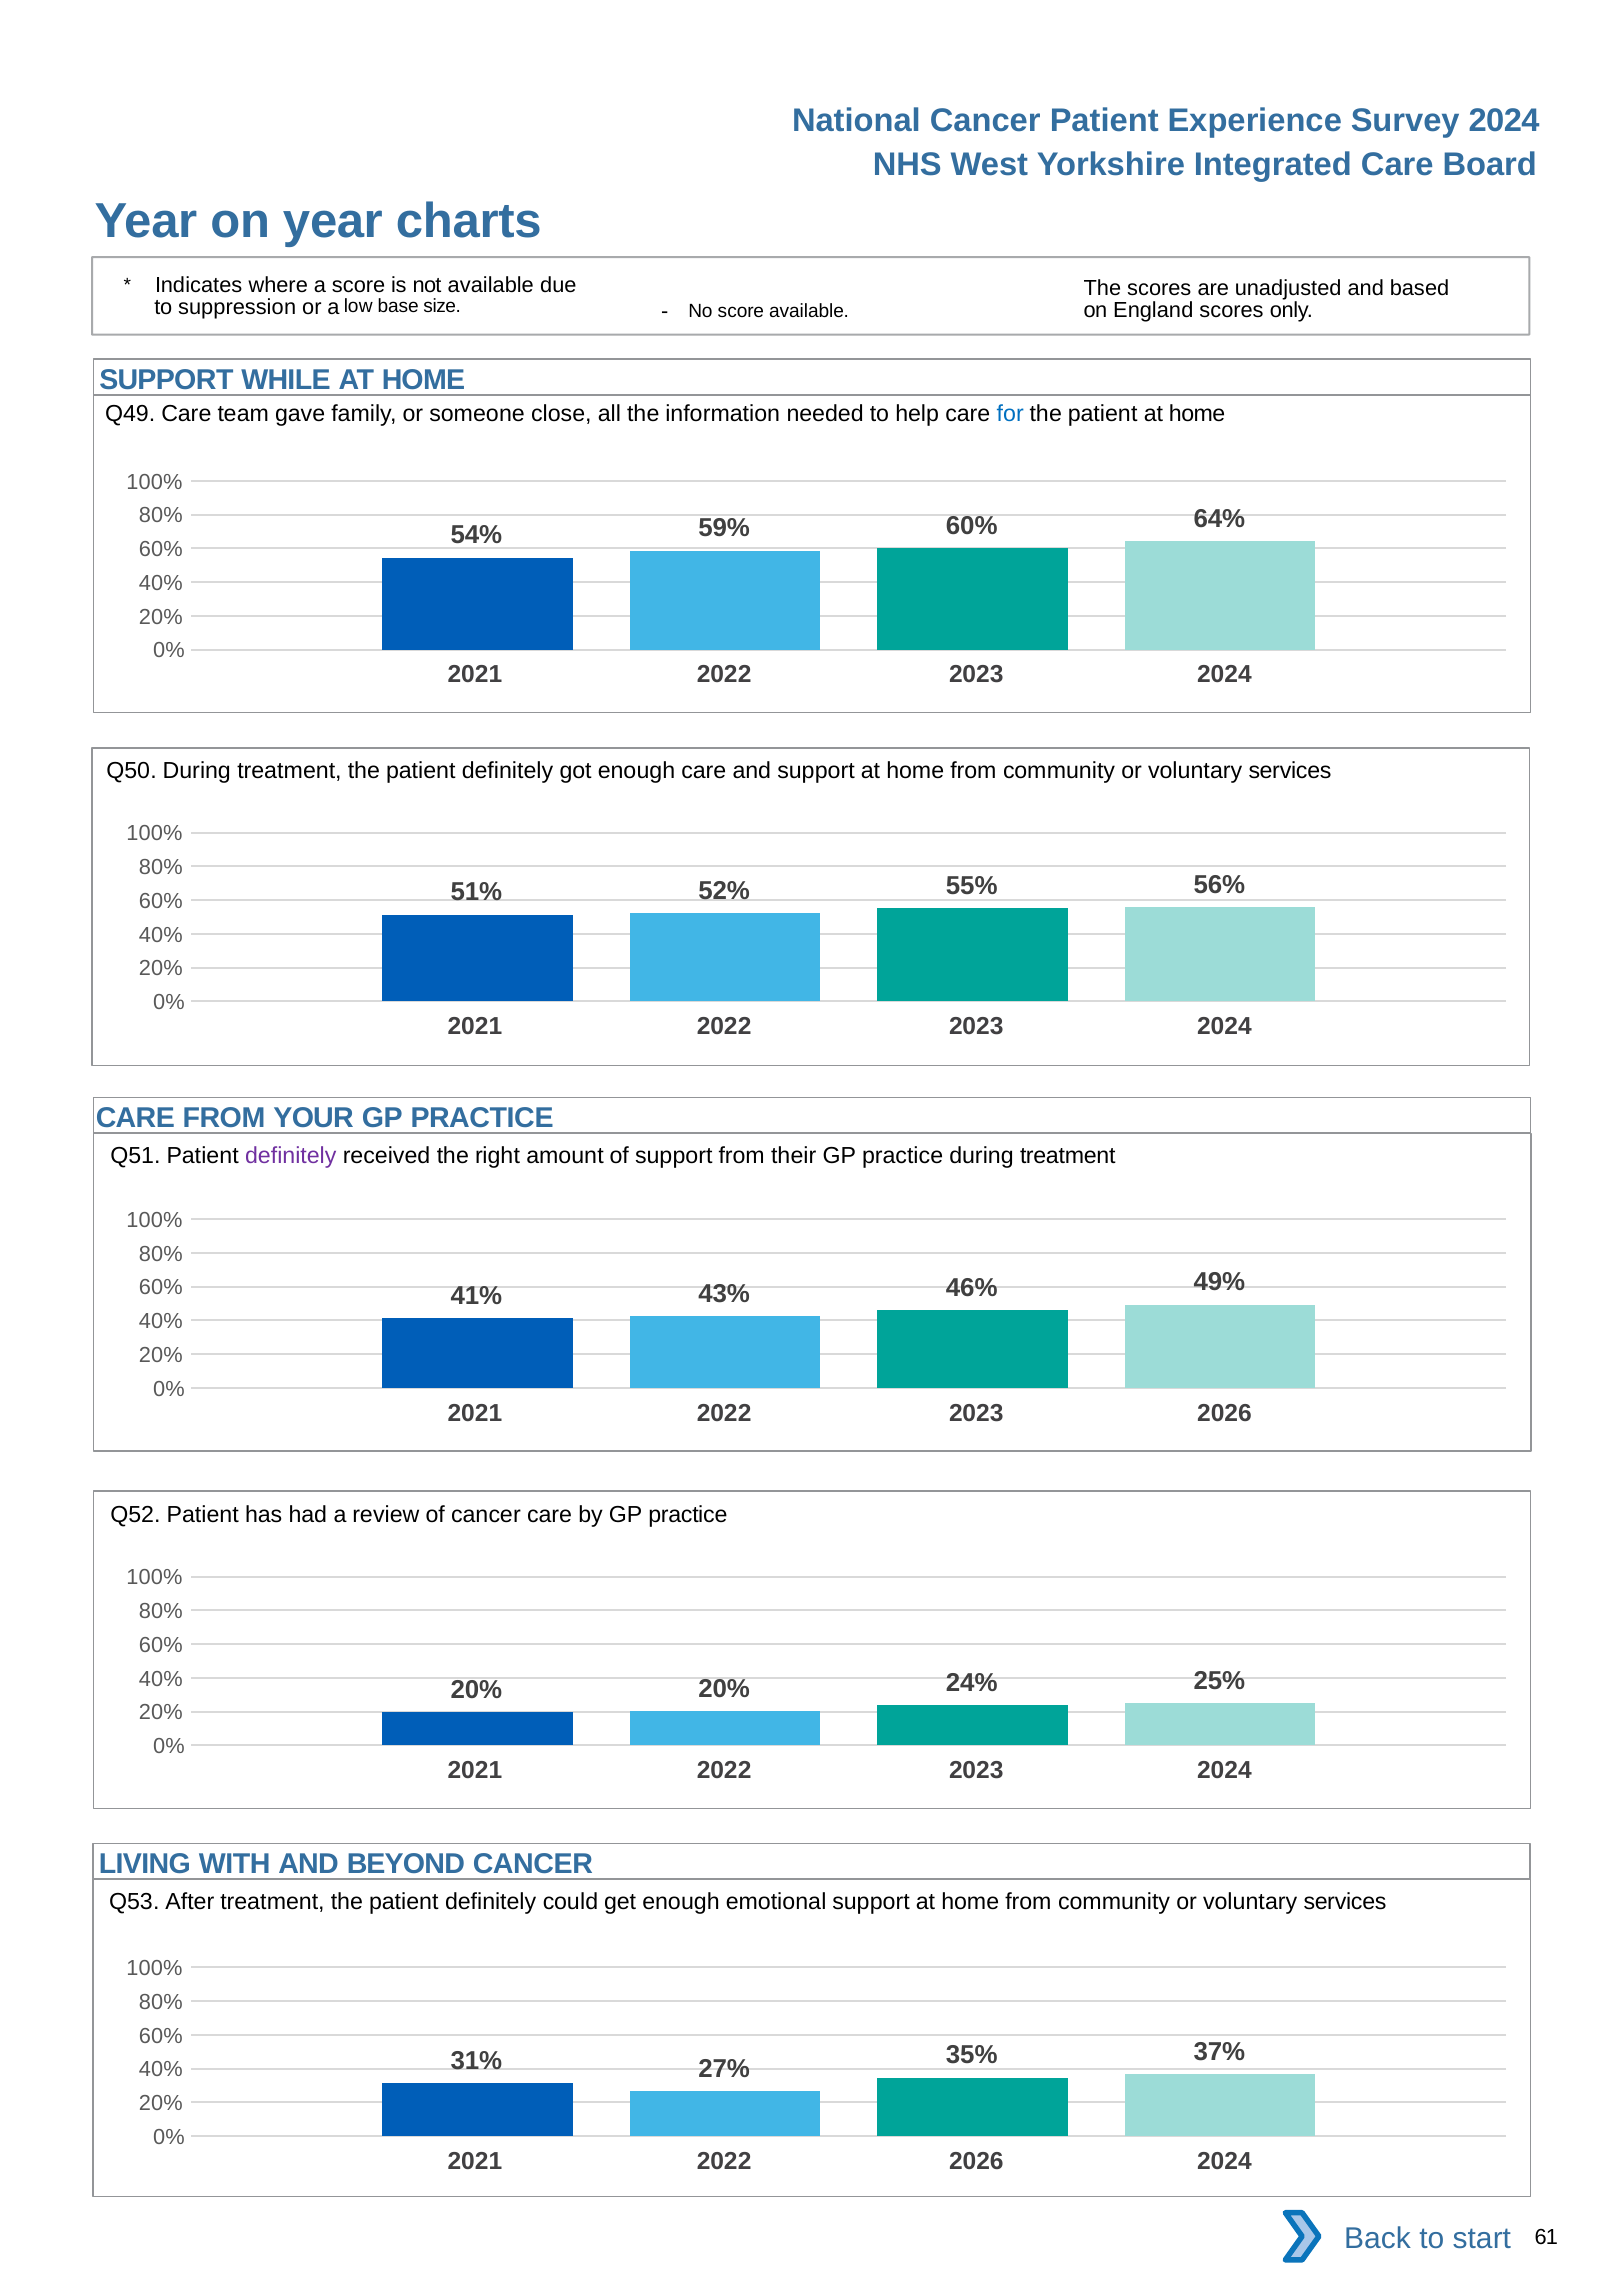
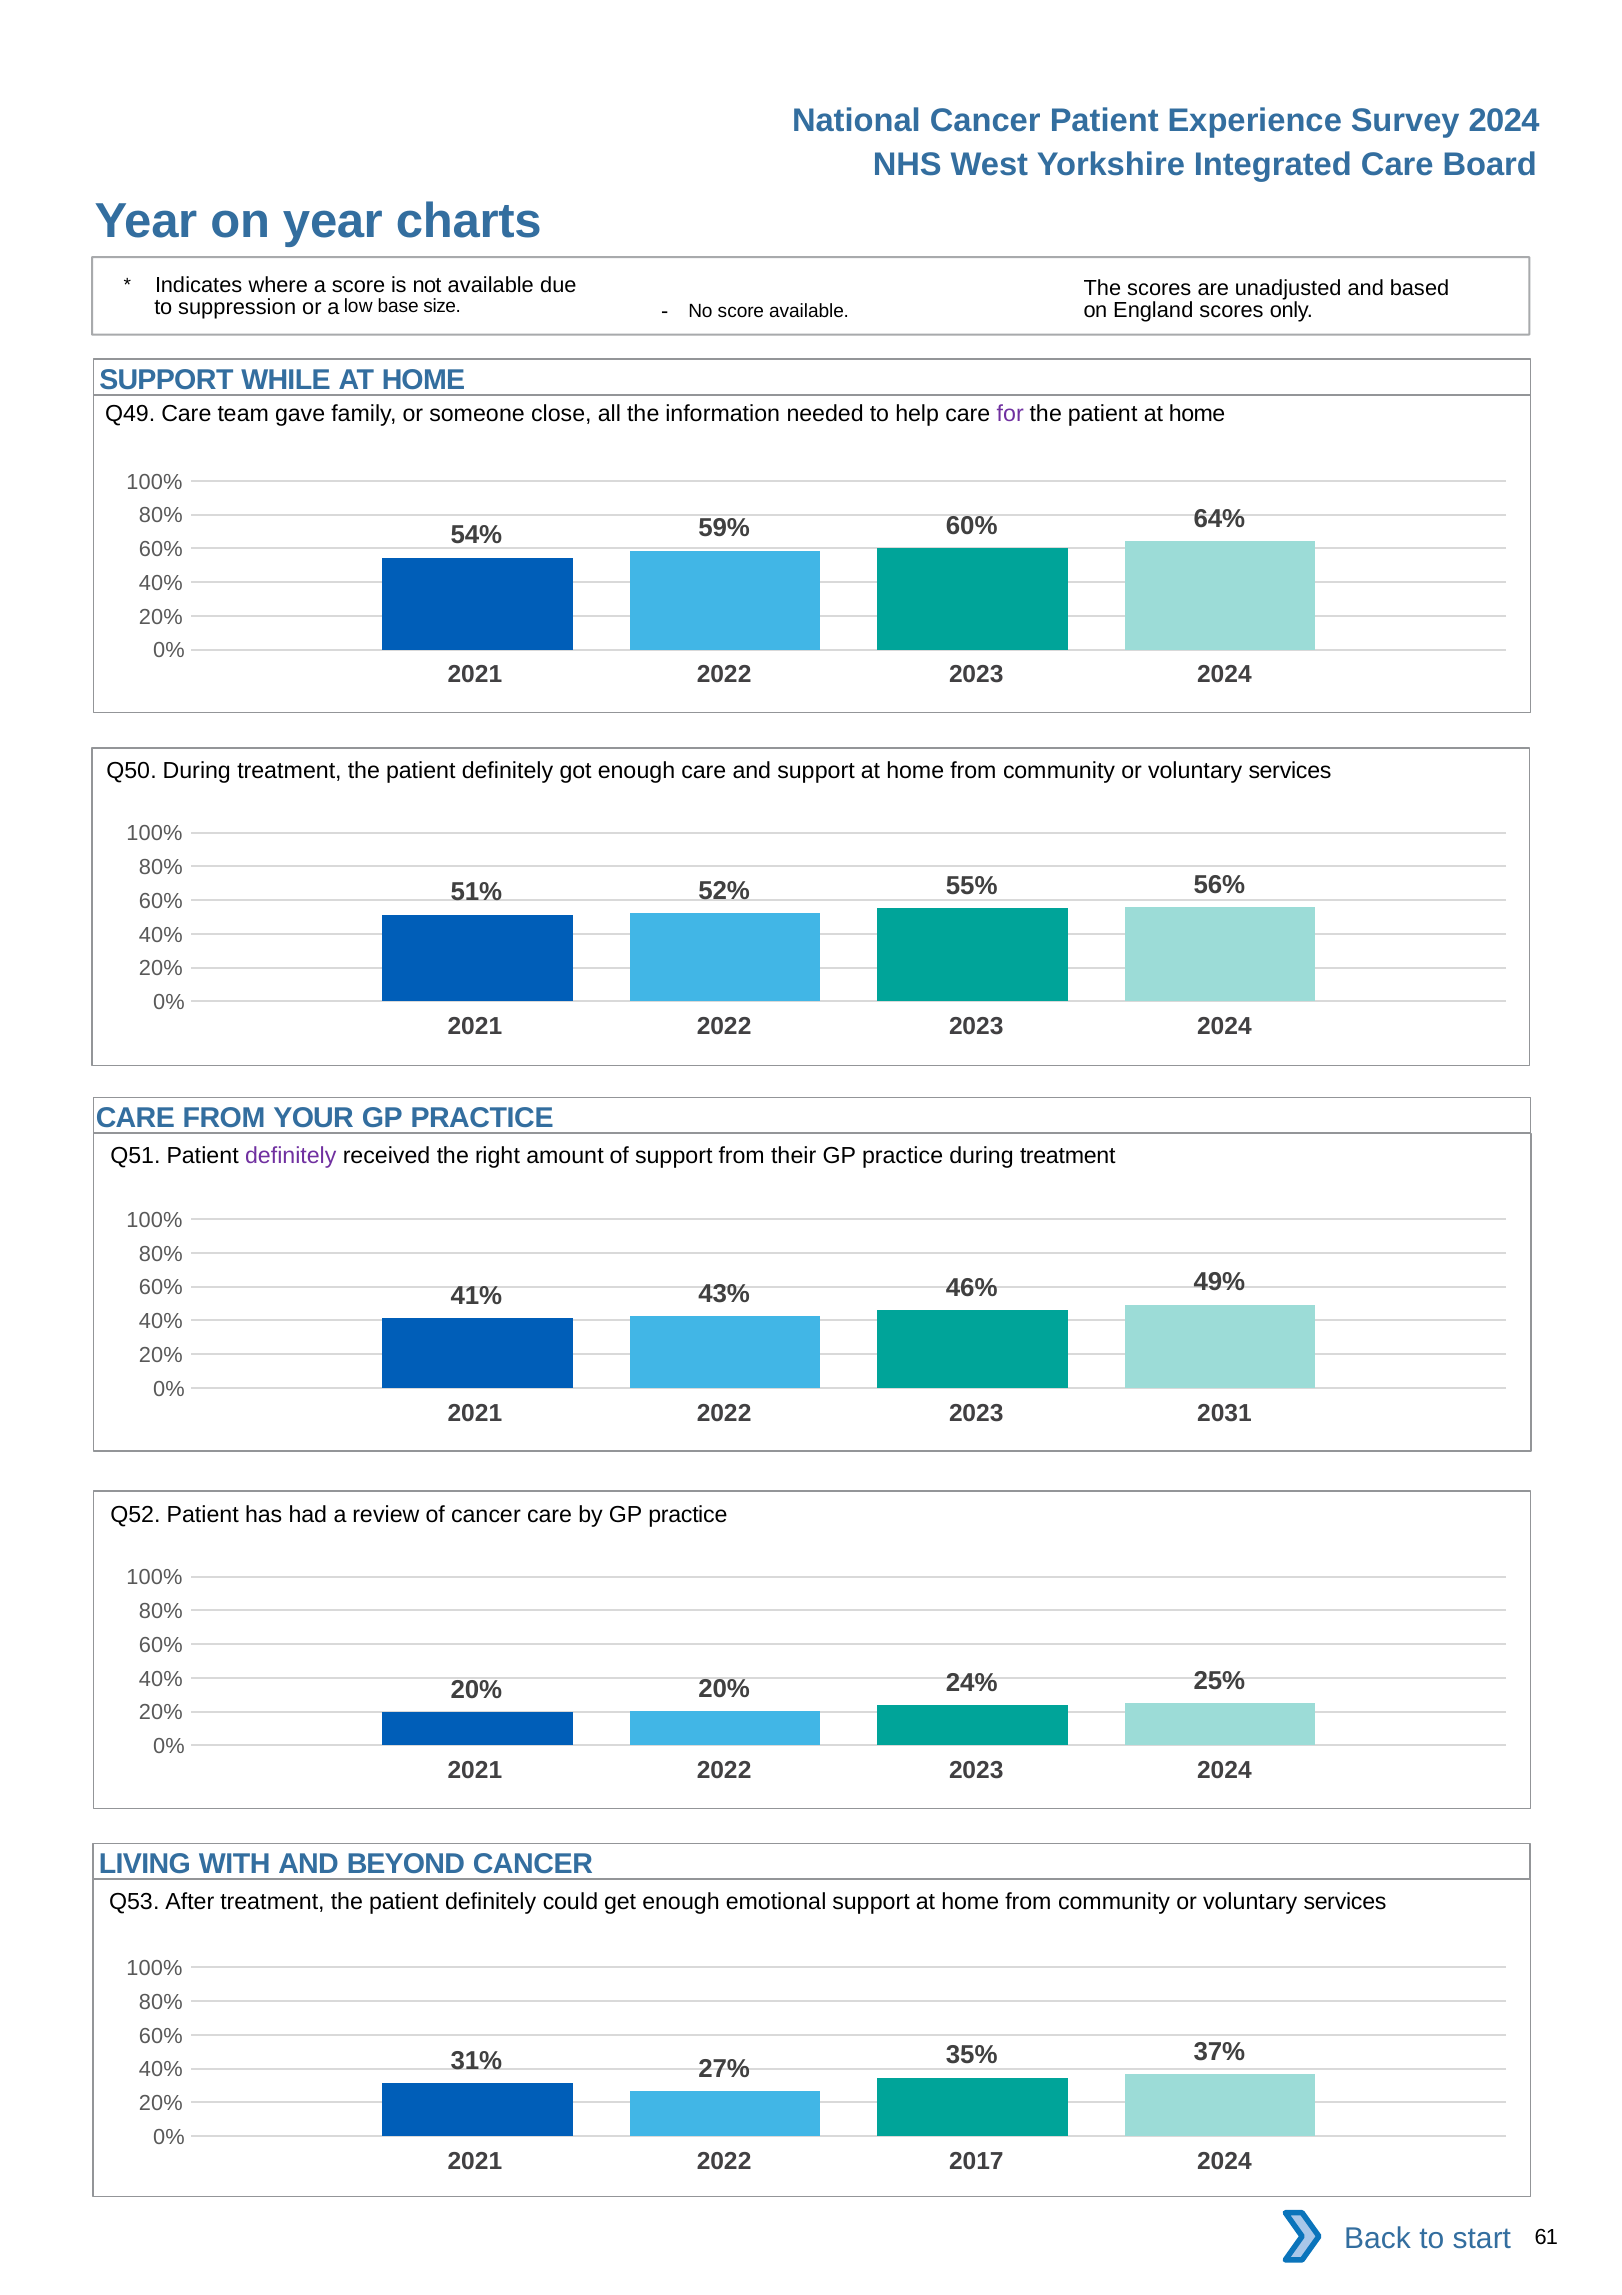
for colour: blue -> purple (1010, 414)
2023 2026: 2026 -> 2031 (1225, 1413)
2022 2026: 2026 -> 2017 (976, 2161)
